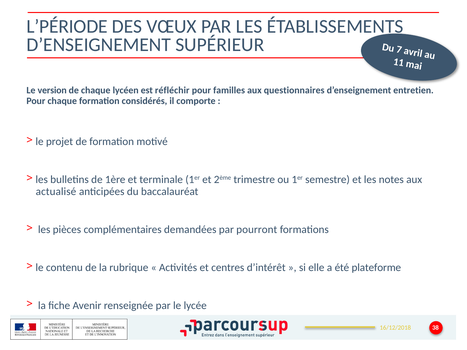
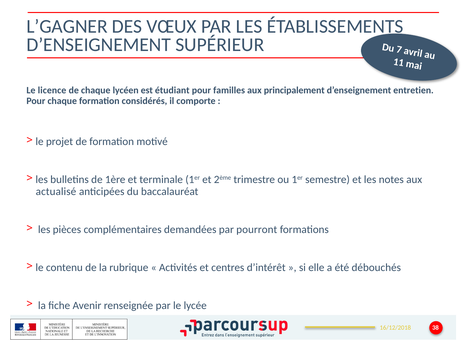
L’PÉRIODE: L’PÉRIODE -> L’GAGNER (67, 27)
version: version -> licence (52, 90)
réfléchir: réfléchir -> étudiant (172, 90)
questionnaires: questionnaires -> principalement (294, 90)
plateforme: plateforme -> débouchés (376, 268)
